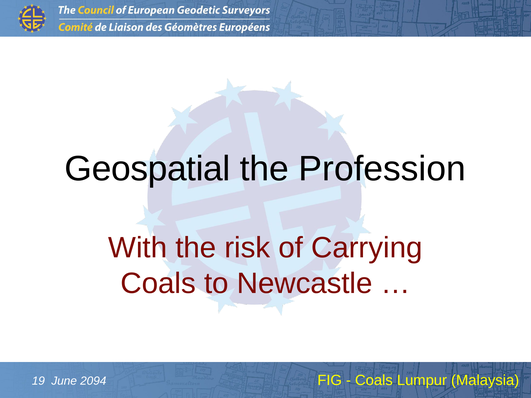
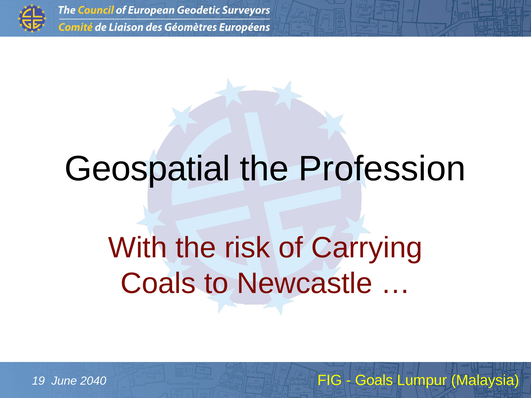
Coals: Coals -> Goals (374, 381)
2094: 2094 -> 2040 (93, 381)
